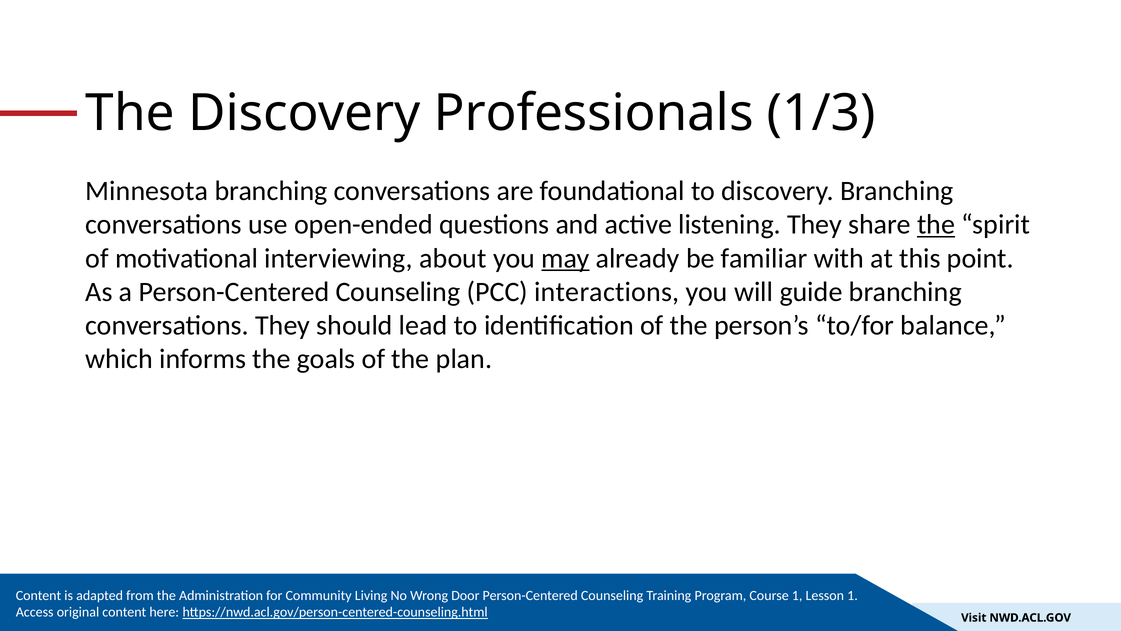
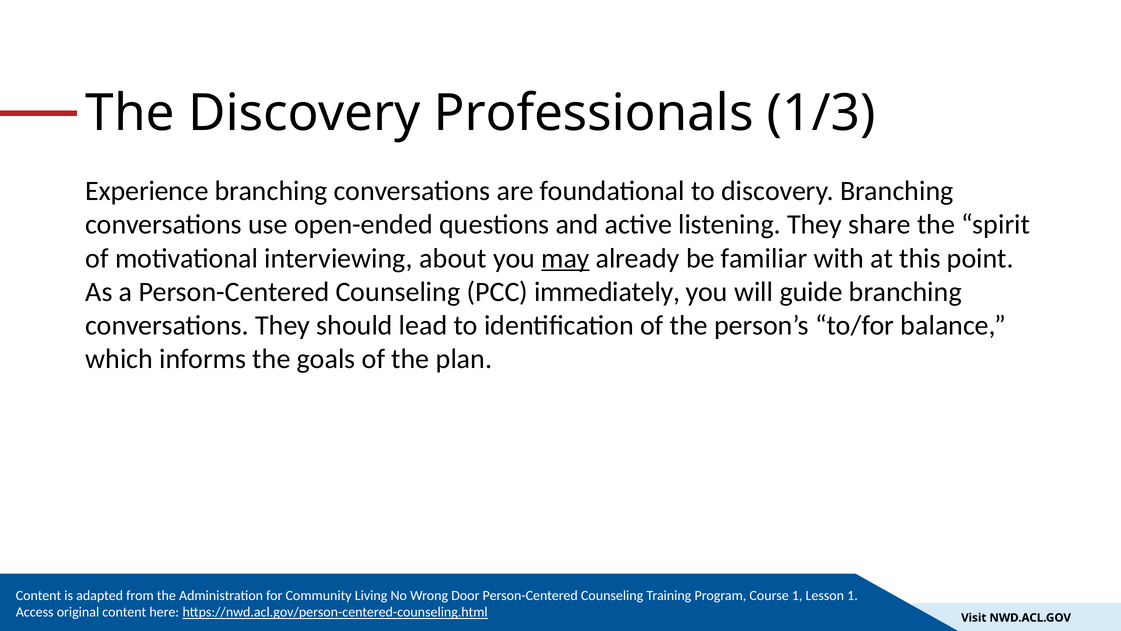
Minnesota: Minnesota -> Experience (147, 191)
the underline: present -> none (936, 224)
interactions: interactions -> immediately (607, 292)
